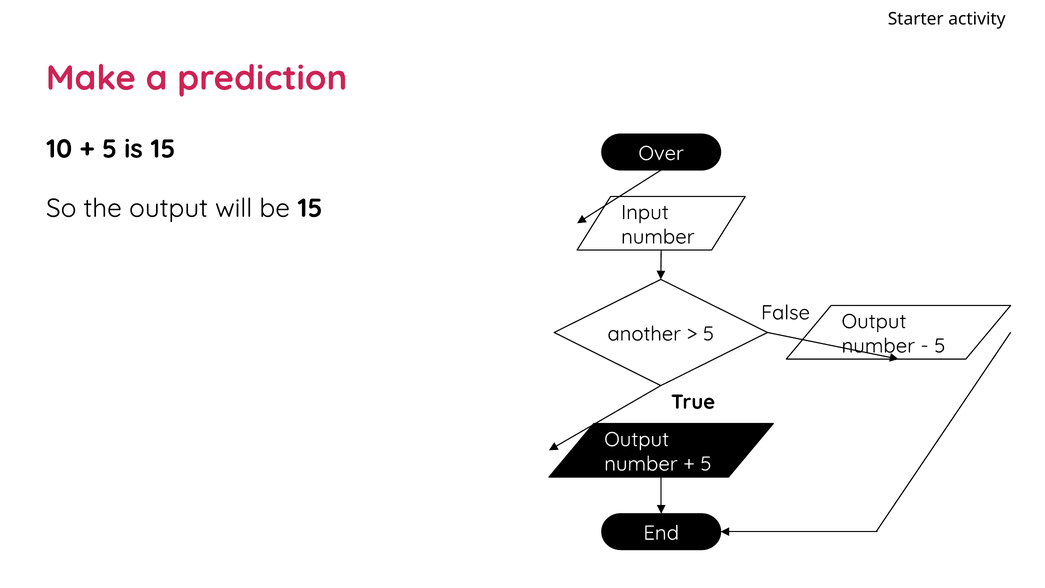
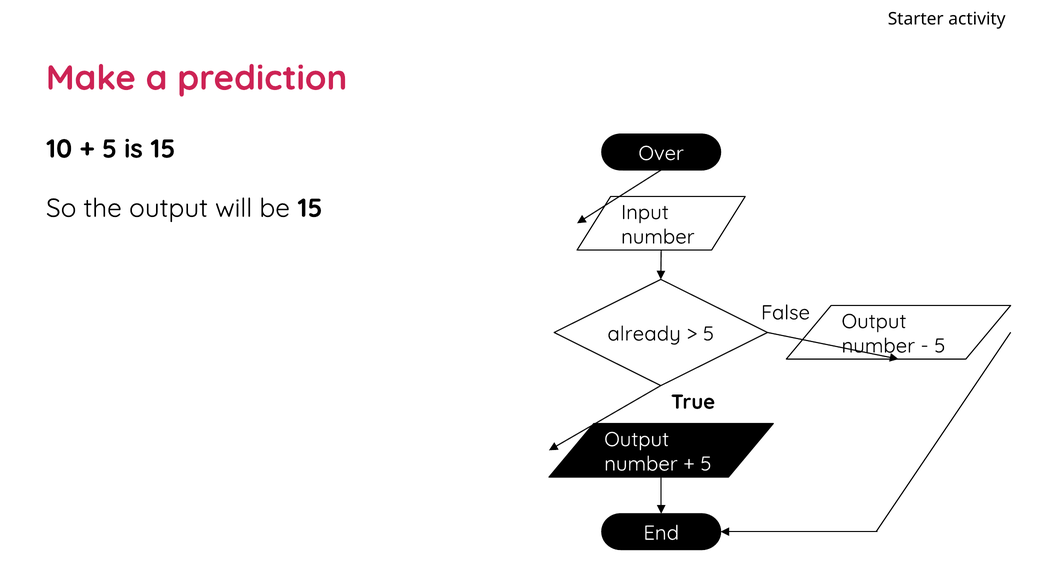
another: another -> already (644, 334)
